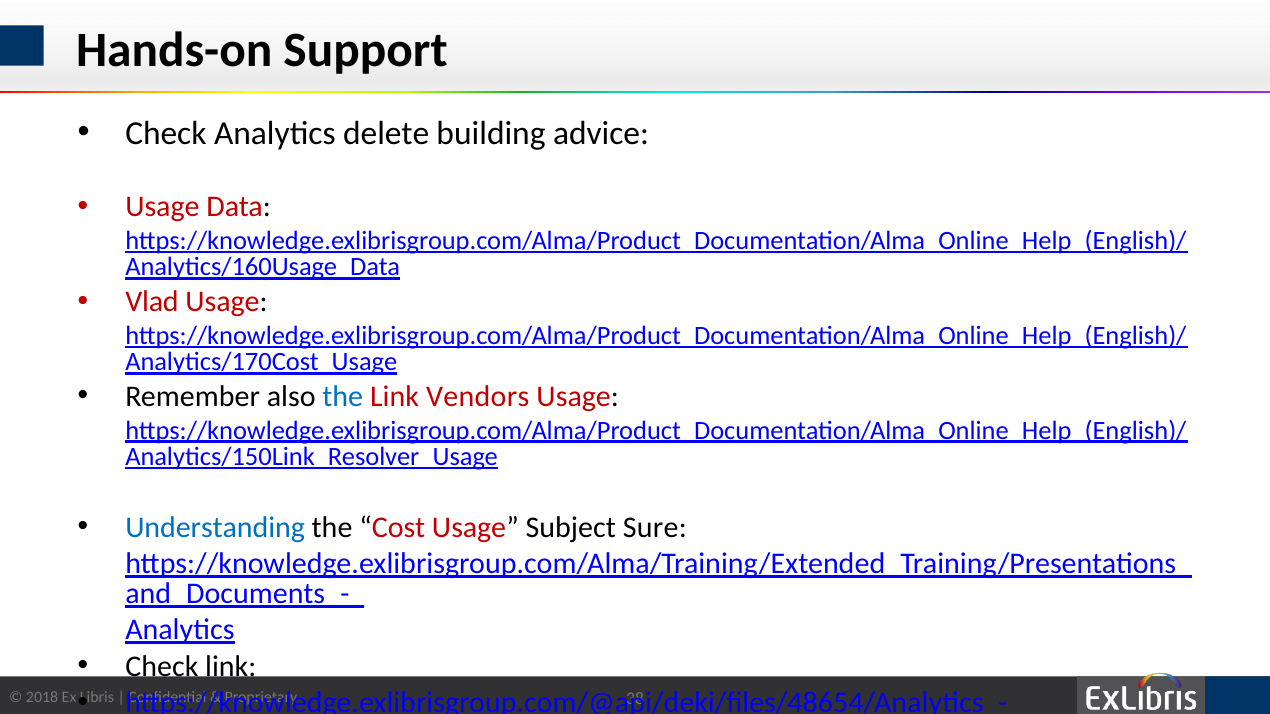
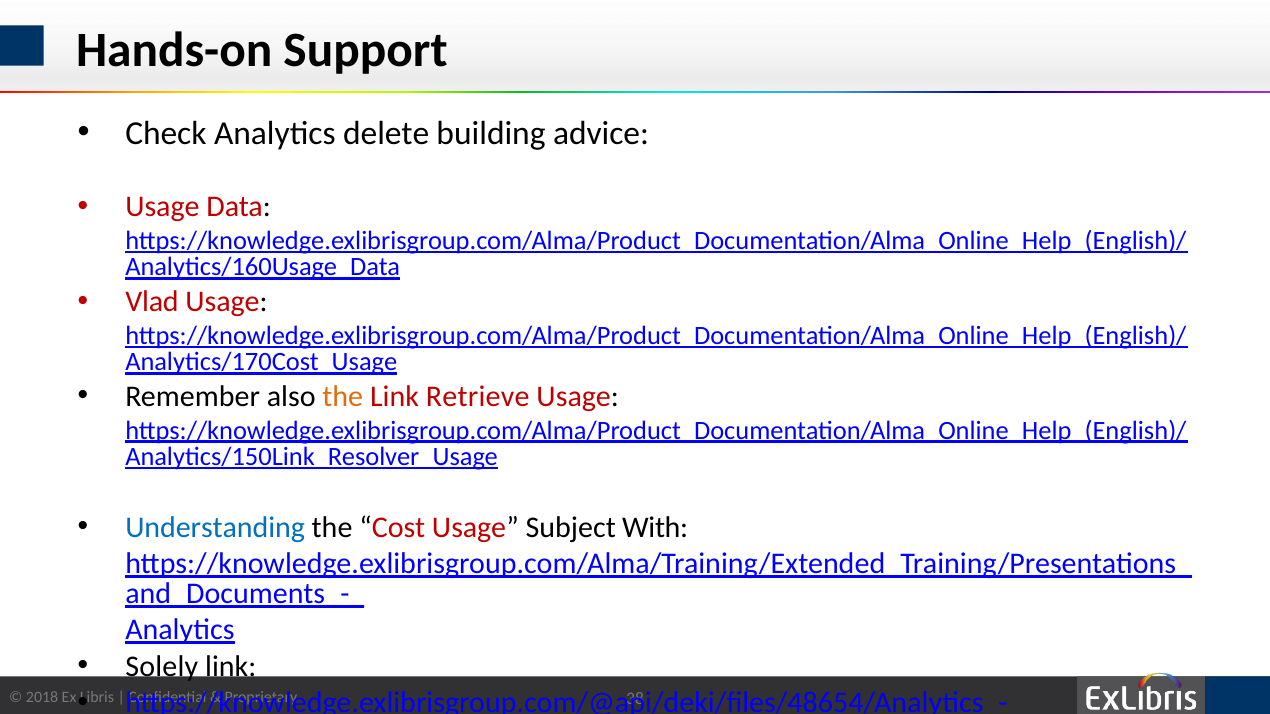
the colour: blue -> orange (343, 397)
Vendors: Vendors -> Retrieve (478, 397)
Sure: Sure -> With (655, 528)
Check: Check -> Solely (162, 667)
